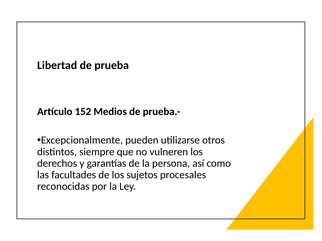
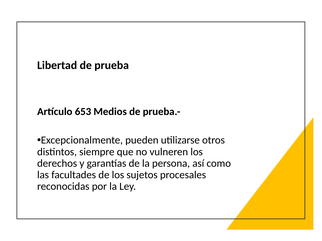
152: 152 -> 653 (83, 112)
